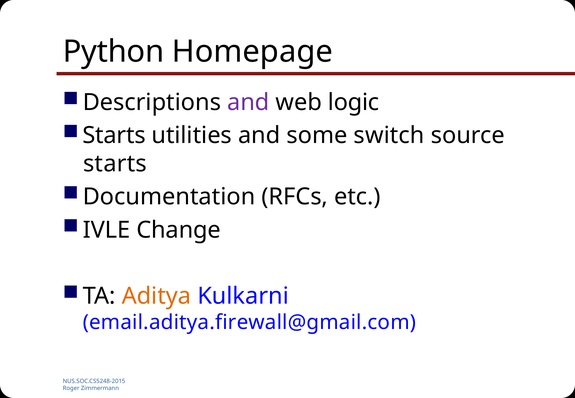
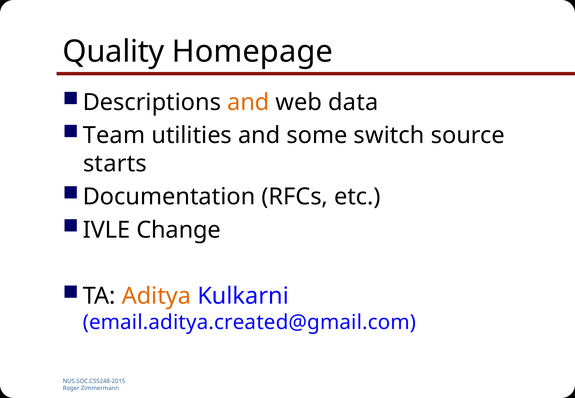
Python: Python -> Quality (113, 51)
and colour: purple -> orange (248, 103)
logic: logic -> data (353, 103)
Starts: Starts -> Team (114, 136)
email.aditya.firewall@gmail.com: email.aditya.firewall@gmail.com -> email.aditya.created@gmail.com (249, 322)
